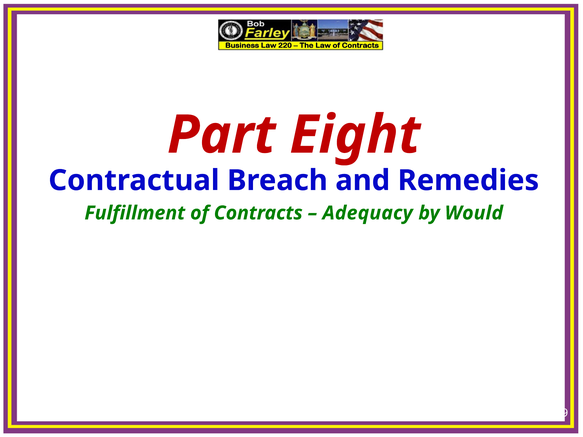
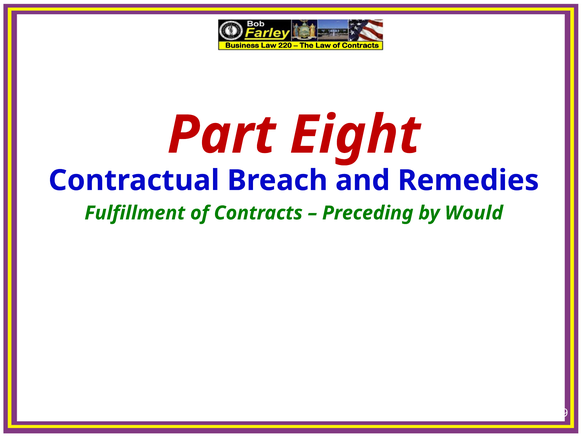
Adequacy: Adequacy -> Preceding (368, 213)
